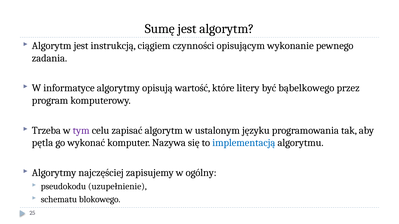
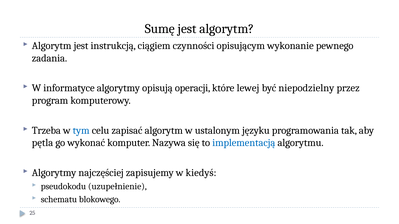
wartość: wartość -> operacji (193, 88)
litery: litery -> lewej (248, 88)
bąbelkowego: bąbelkowego -> niepodzielny (306, 88)
tym colour: purple -> blue (81, 131)
ogólny: ogólny -> kiedyś (201, 173)
